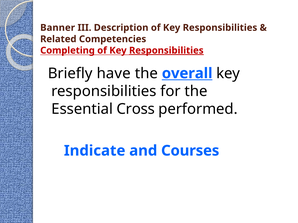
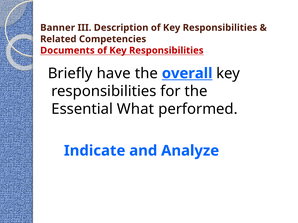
Completing: Completing -> Documents (67, 51)
Responsibilities underline: present -> none (166, 51)
Cross: Cross -> What (136, 109)
Courses: Courses -> Analyze (190, 151)
